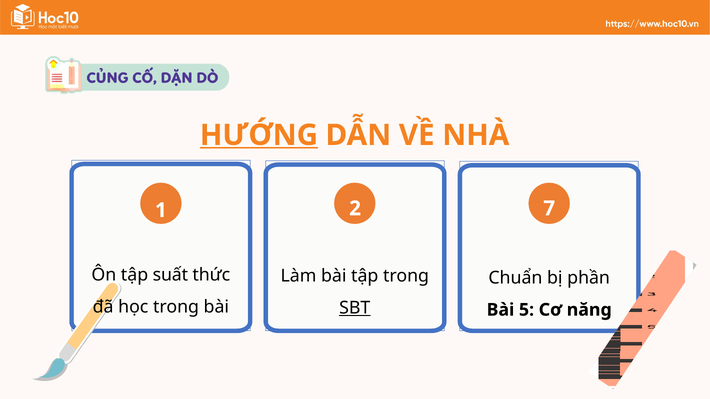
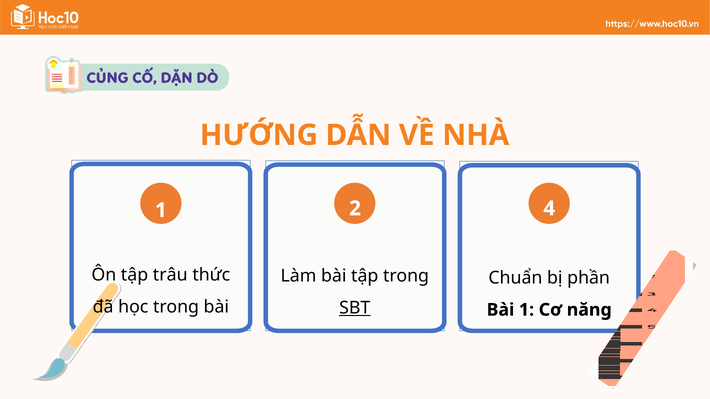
HƯỚNG underline: present -> none (259, 135)
7: 7 -> 4 (549, 209)
suất: suất -> trâu (170, 275)
Bài 5: 5 -> 1 (527, 310)
